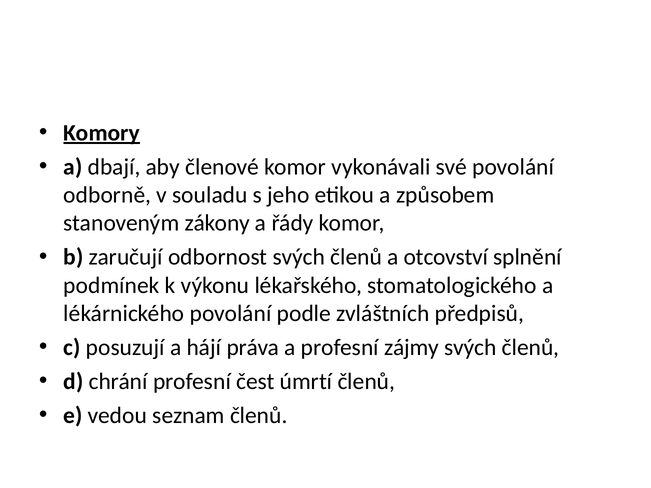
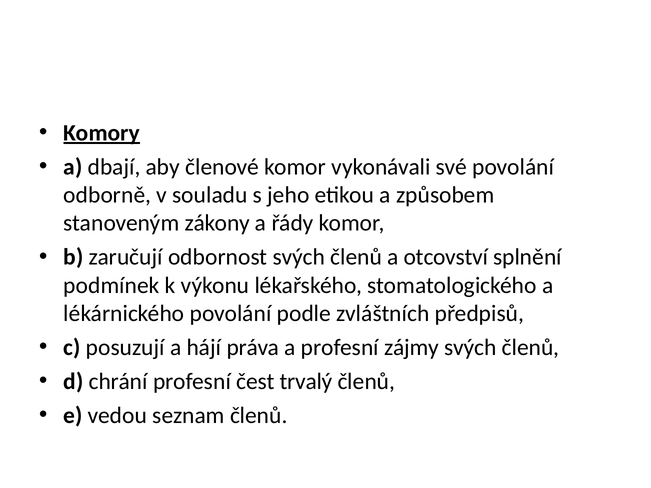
úmrtí: úmrtí -> trvalý (306, 382)
